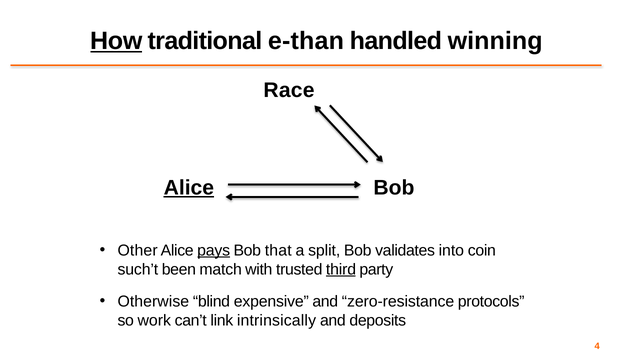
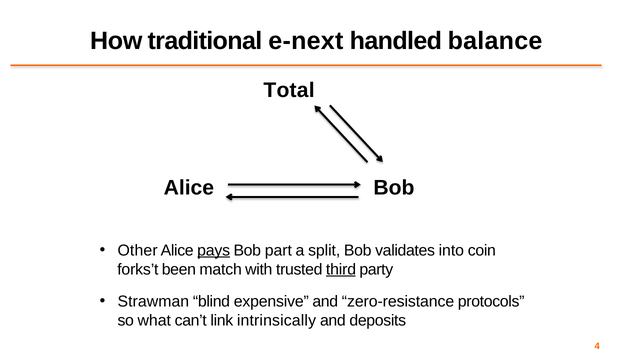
How underline: present -> none (116, 41)
e-than: e-than -> e-next (306, 41)
winning: winning -> balance (495, 41)
Race: Race -> Total (289, 90)
Alice underline: present -> none (189, 188)
that: that -> part (278, 250)
such’t: such’t -> forks’t (138, 269)
Otherwise: Otherwise -> Strawman (153, 301)
work: work -> what (154, 320)
